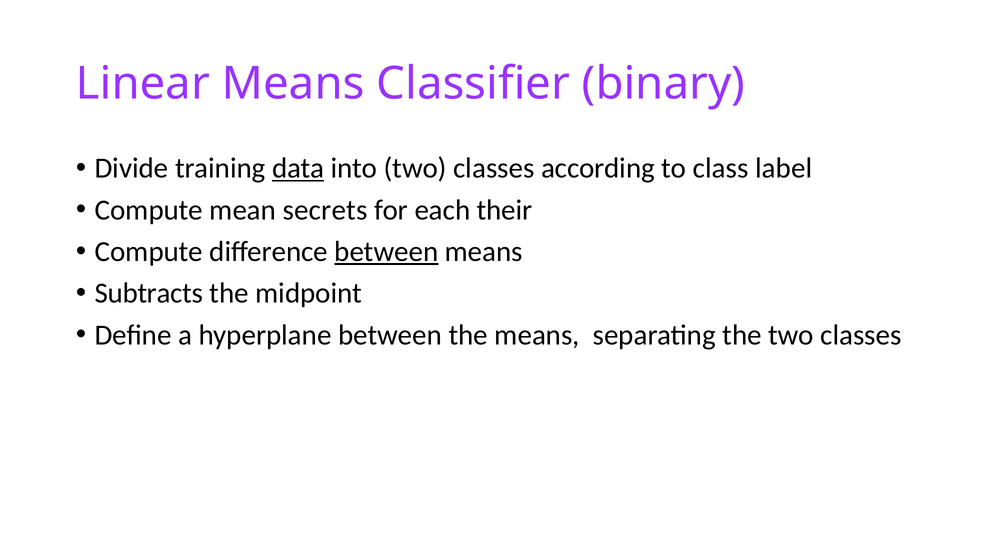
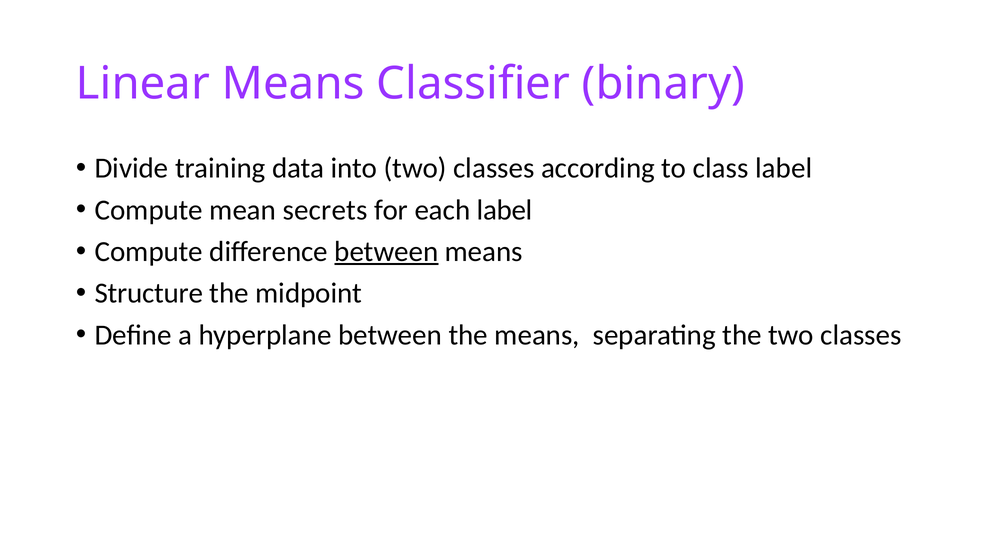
data underline: present -> none (298, 168)
each their: their -> label (505, 210)
Subtracts: Subtracts -> Structure (149, 293)
